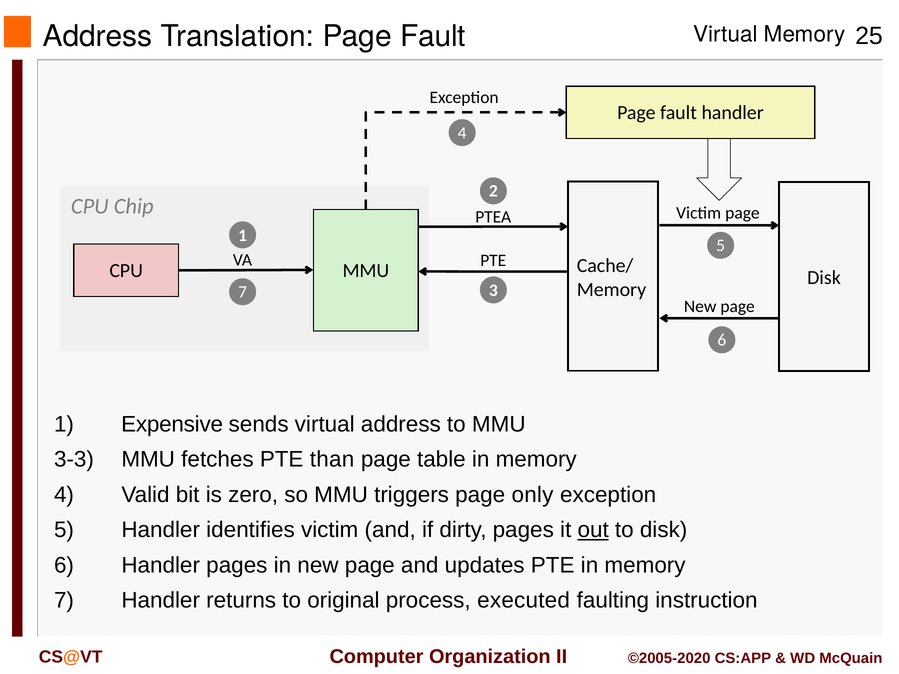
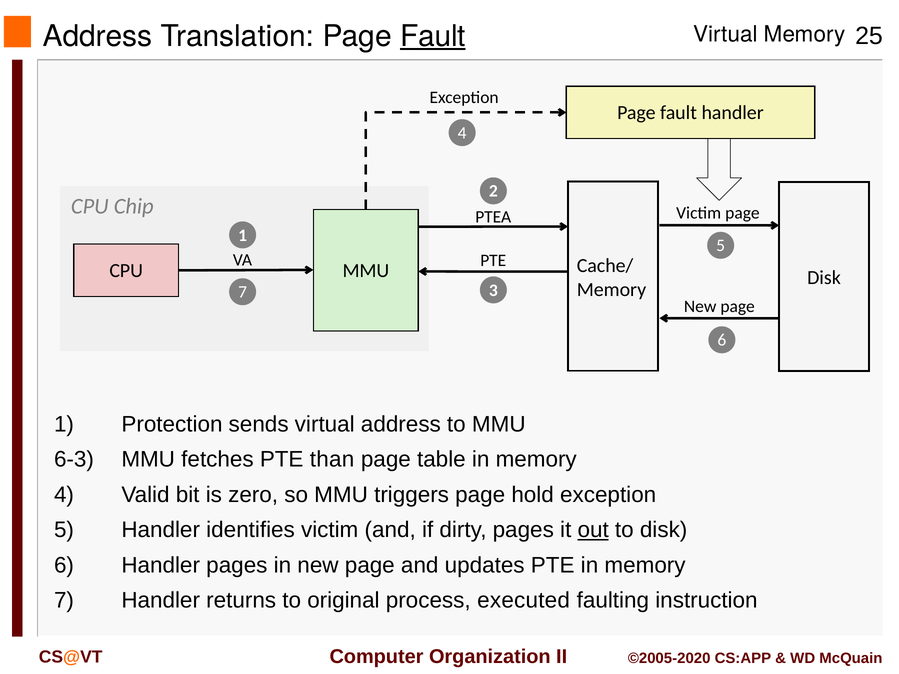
Fault underline: none -> present (433, 36)
Expensive: Expensive -> Protection (172, 424)
3-3: 3-3 -> 6-3 (74, 460)
only: only -> hold (533, 495)
